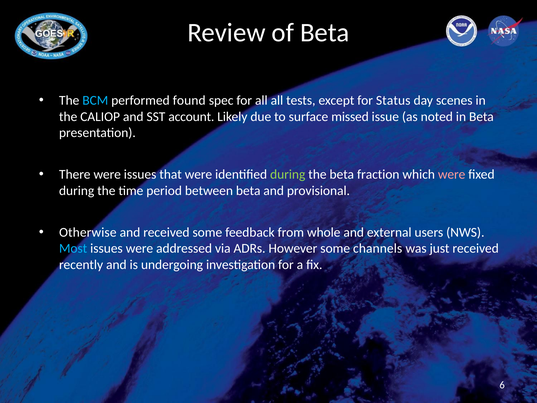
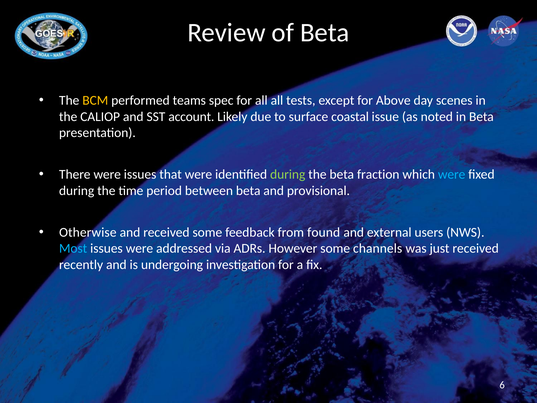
BCM colour: light blue -> yellow (95, 100)
found: found -> teams (189, 100)
Status: Status -> Above (393, 100)
missed: missed -> coastal (350, 117)
were colour: pink -> light blue (452, 174)
whole: whole -> found (324, 232)
